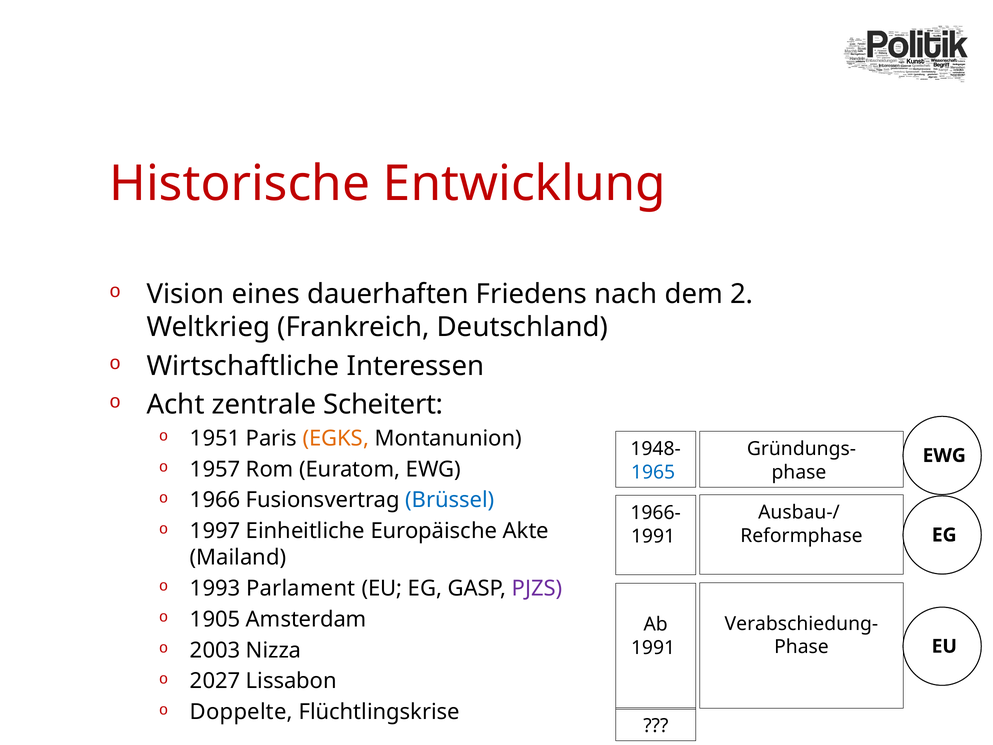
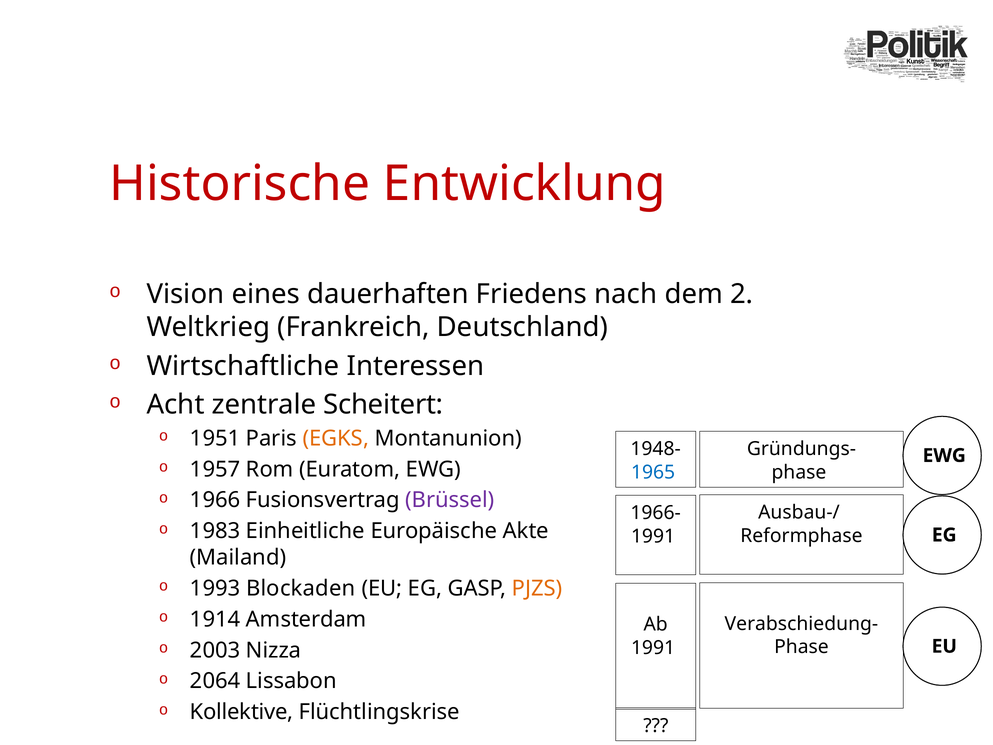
Brüssel colour: blue -> purple (450, 500)
1997: 1997 -> 1983 (215, 531)
Parlament: Parlament -> Blockaden (301, 588)
PJZS colour: purple -> orange (537, 588)
1905: 1905 -> 1914 (215, 619)
2027: 2027 -> 2064 (215, 681)
Doppelte: Doppelte -> Kollektive (242, 712)
